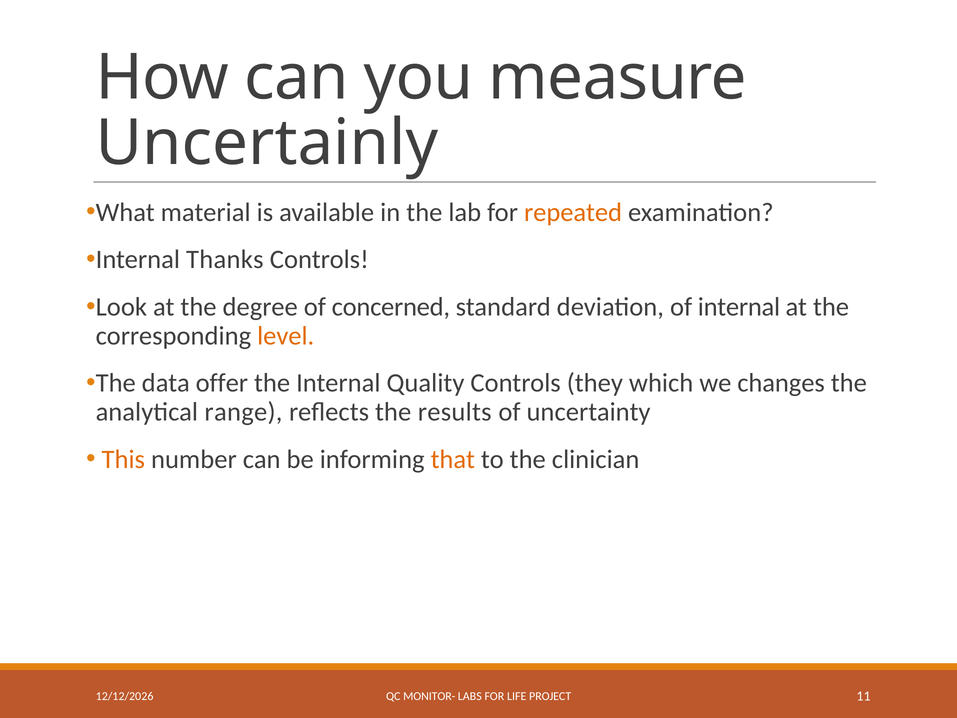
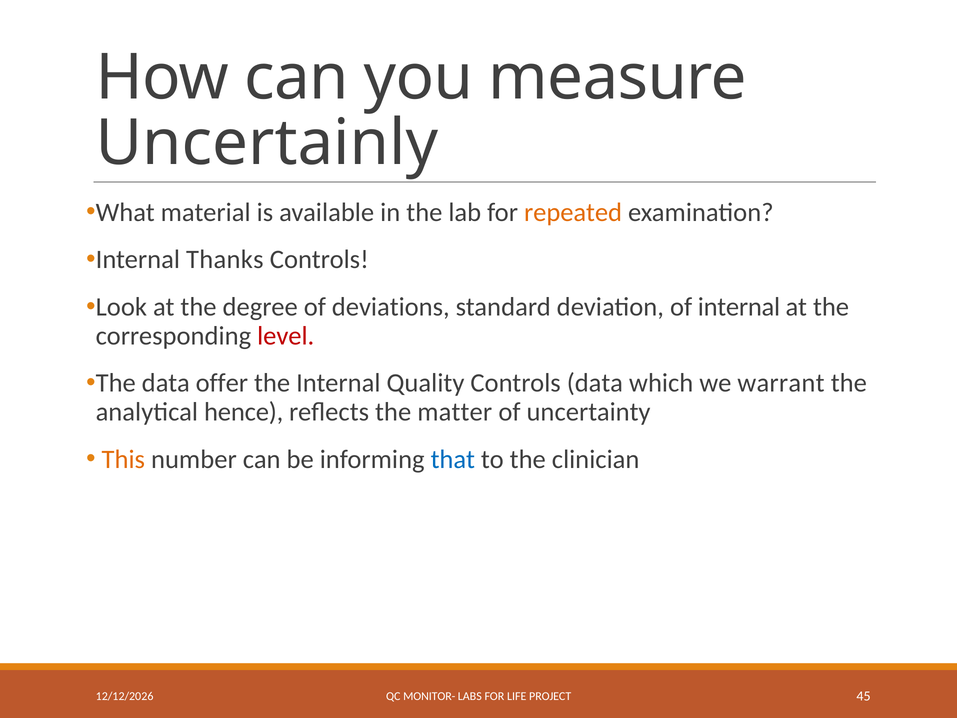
concerned: concerned -> deviations (391, 307)
level colour: orange -> red (286, 336)
Controls they: they -> data (595, 383)
changes: changes -> warrant (781, 383)
range: range -> hence (244, 412)
results: results -> matter (455, 412)
that colour: orange -> blue (453, 459)
11: 11 -> 45 (864, 696)
